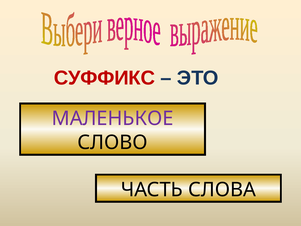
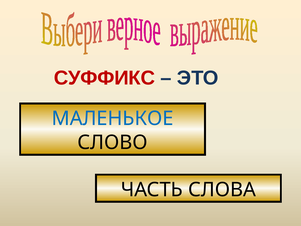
МАЛЕНЬКОЕ colour: purple -> blue (113, 118)
